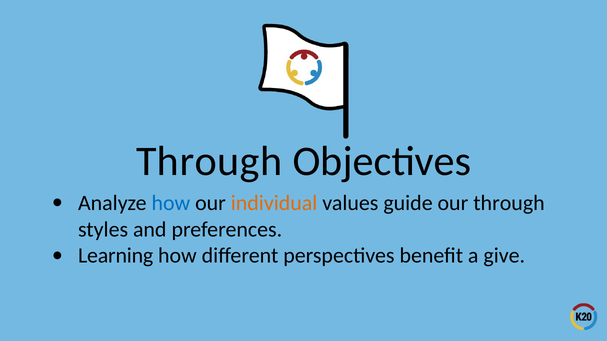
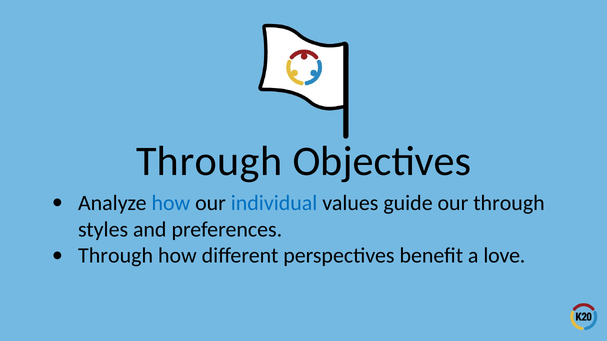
individual colour: orange -> blue (274, 203)
Learning: Learning -> Through (116, 256)
give: give -> love (504, 256)
